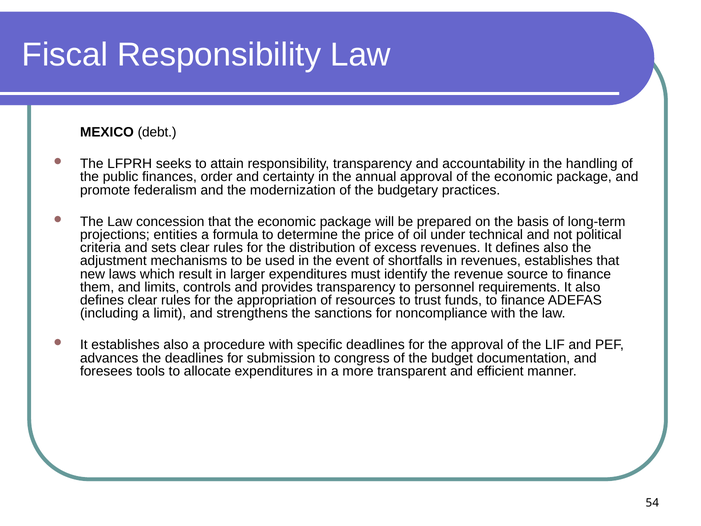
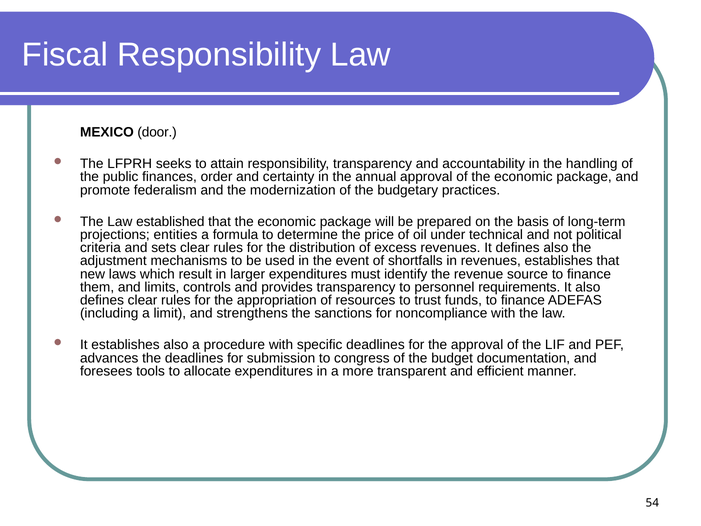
debt: debt -> door (157, 132)
concession: concession -> established (170, 222)
